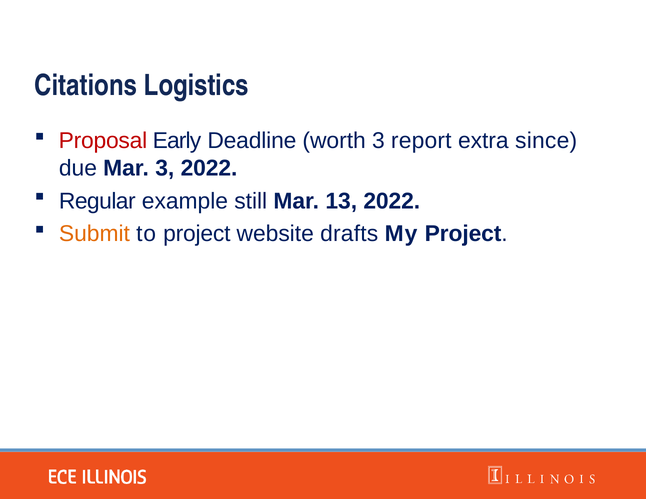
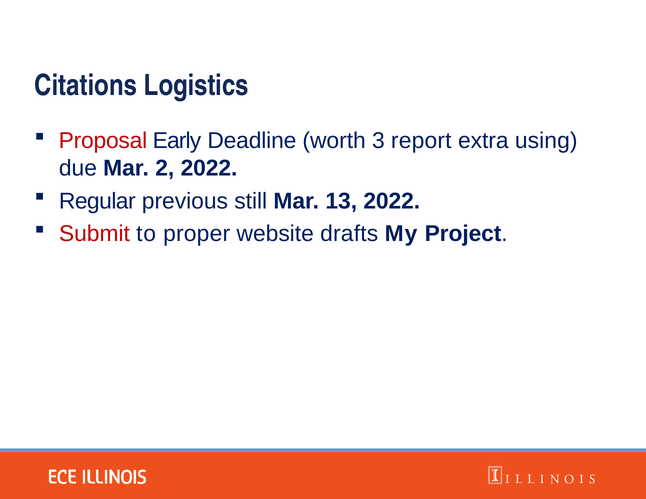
since: since -> using (546, 141)
Mar 3: 3 -> 2 (165, 168)
example: example -> previous (185, 201)
Submit colour: orange -> red (94, 234)
to project: project -> proper (197, 234)
